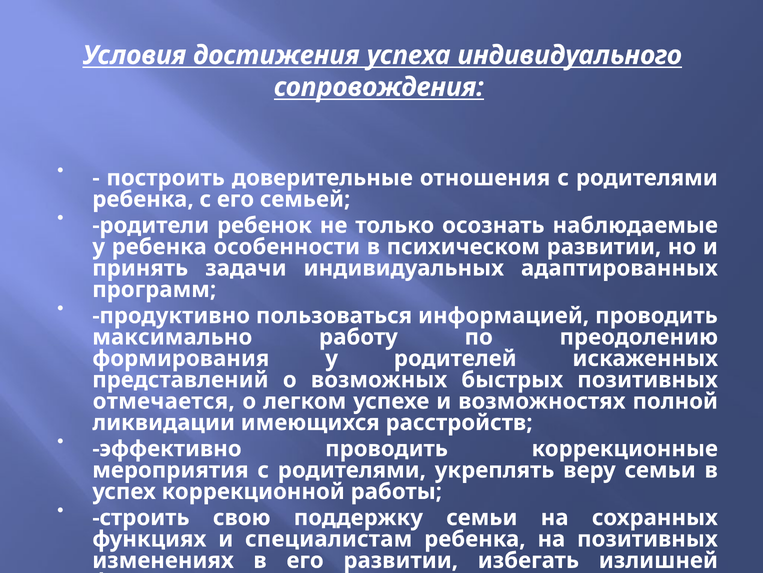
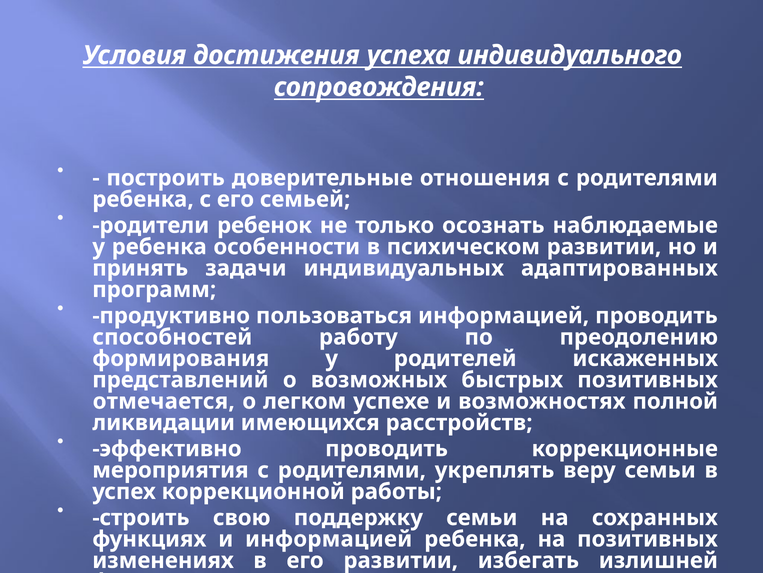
максимально: максимально -> способностей (172, 337)
и специалистам: специалистам -> информацией (329, 538)
